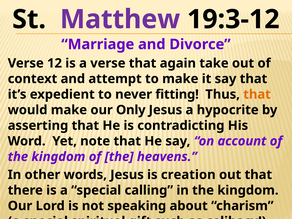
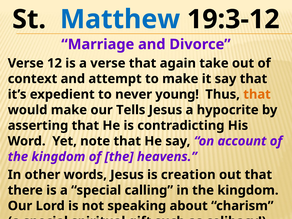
Matthew colour: purple -> blue (120, 19)
fitting: fitting -> young (177, 94)
Only: Only -> Tells (131, 110)
